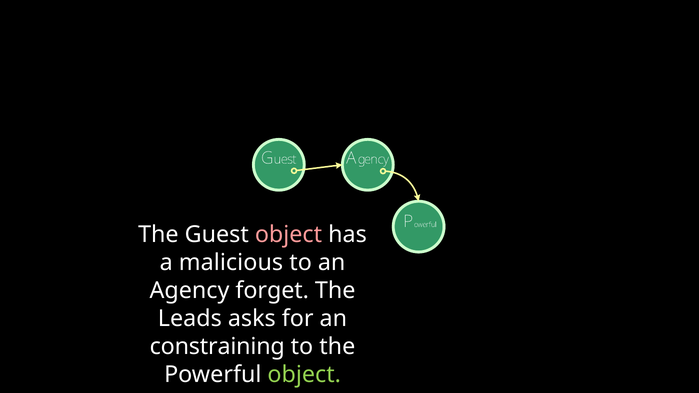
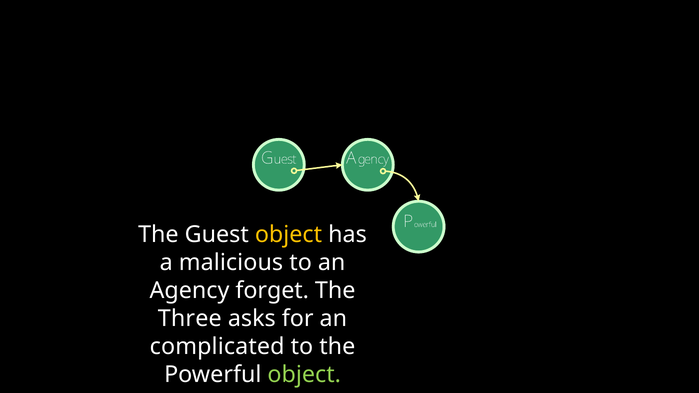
object colour: pink -> yellow (288, 235)
Leads: Leads -> Three (190, 319)
constraining: constraining -> complicated (217, 347)
